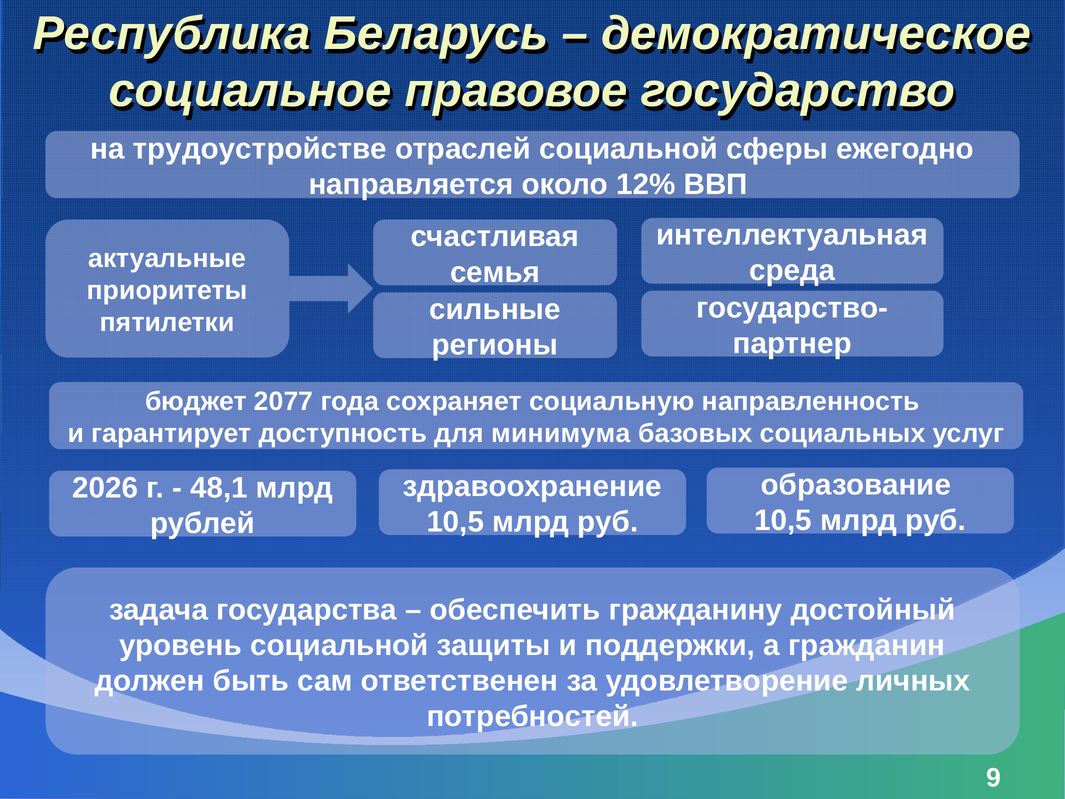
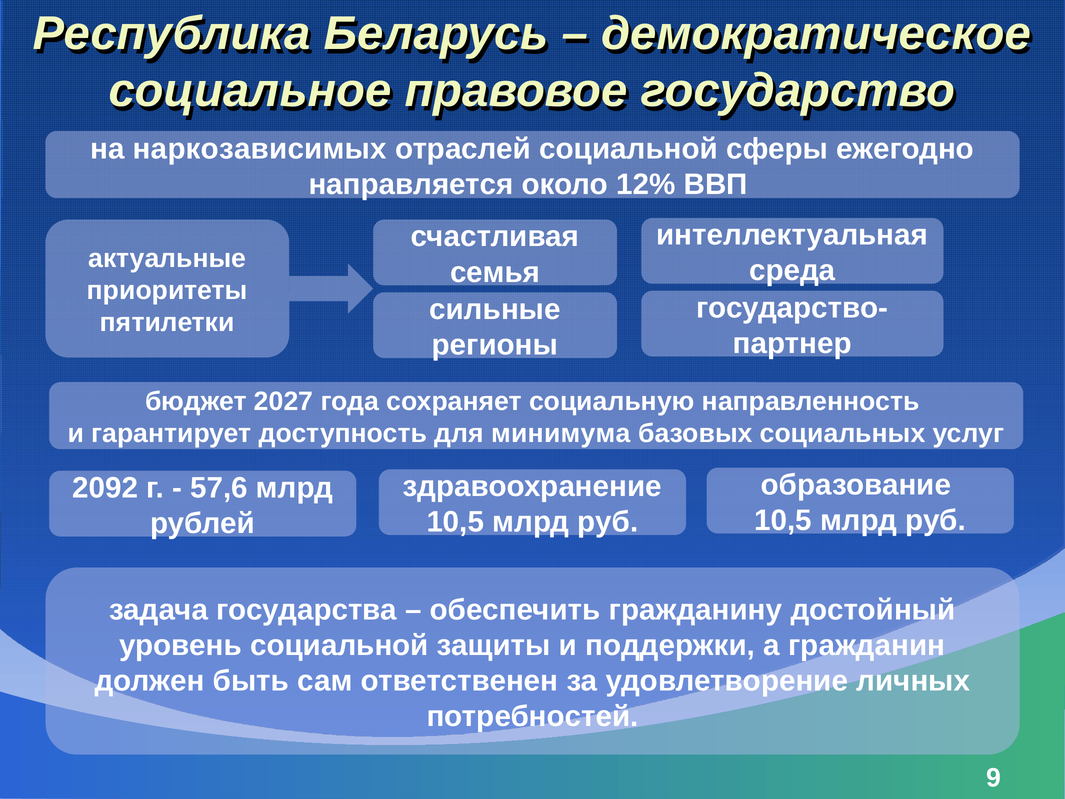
трудоустройстве: трудоустройстве -> наркозависимых (260, 149)
2077: 2077 -> 2027 (284, 401)
2026: 2026 -> 2092 (105, 488)
48,1: 48,1 -> 57,6 (219, 488)
